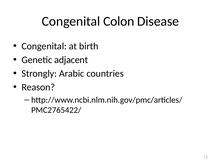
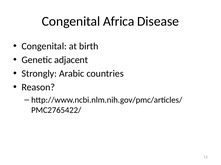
Colon: Colon -> Africa (119, 21)
